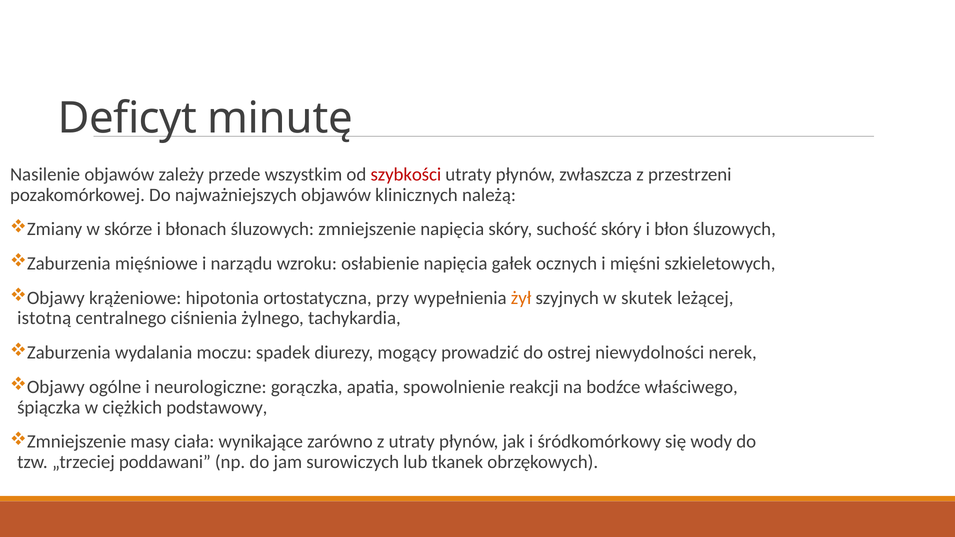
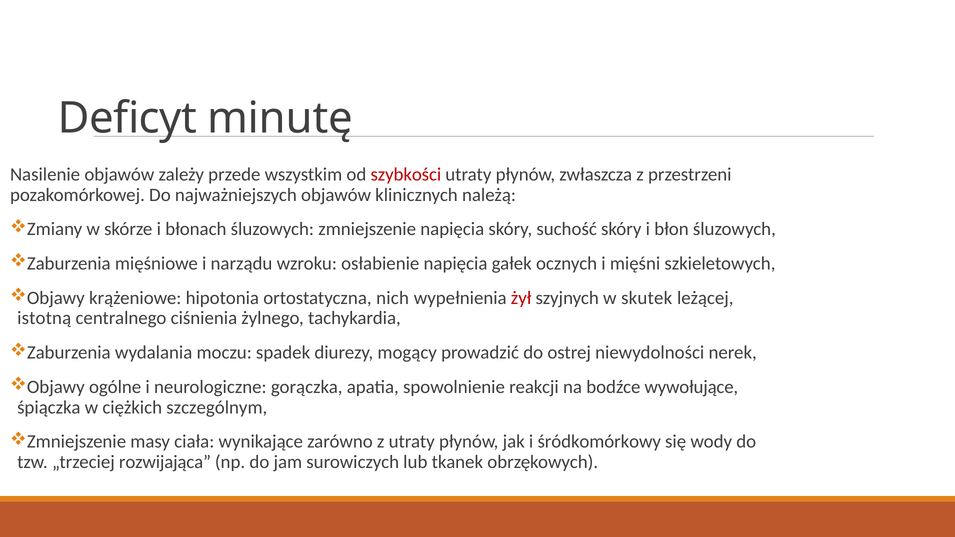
przy: przy -> nich (393, 298)
żył colour: orange -> red (521, 298)
właściwego: właściwego -> wywołujące (691, 387)
podstawowy: podstawowy -> szczególnym (217, 407)
poddawani: poddawani -> rozwijająca (165, 462)
